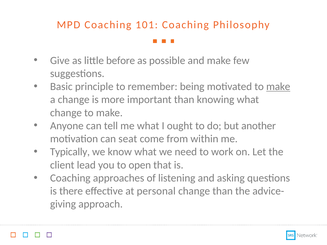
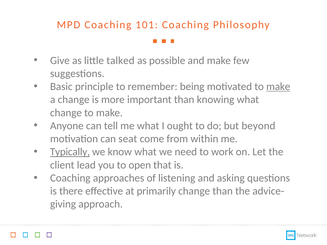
before: before -> talked (120, 60)
another: another -> beyond (258, 126)
Typically underline: none -> present (70, 152)
personal: personal -> primarily (156, 191)
